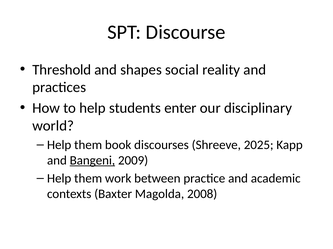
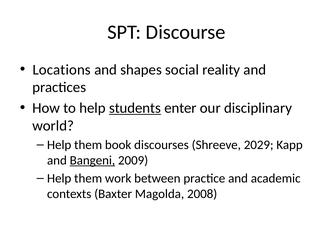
Threshold: Threshold -> Locations (62, 70)
students underline: none -> present (135, 108)
2025: 2025 -> 2029 (259, 145)
